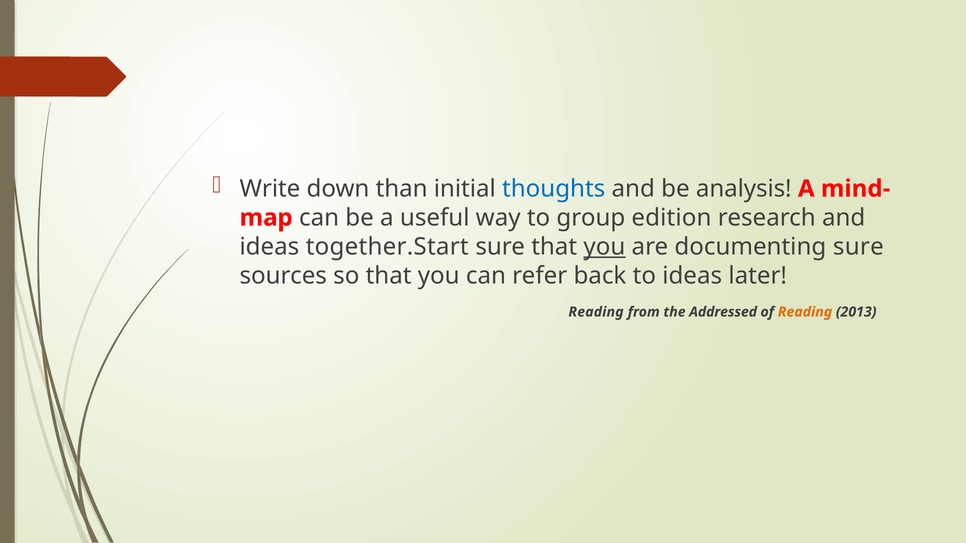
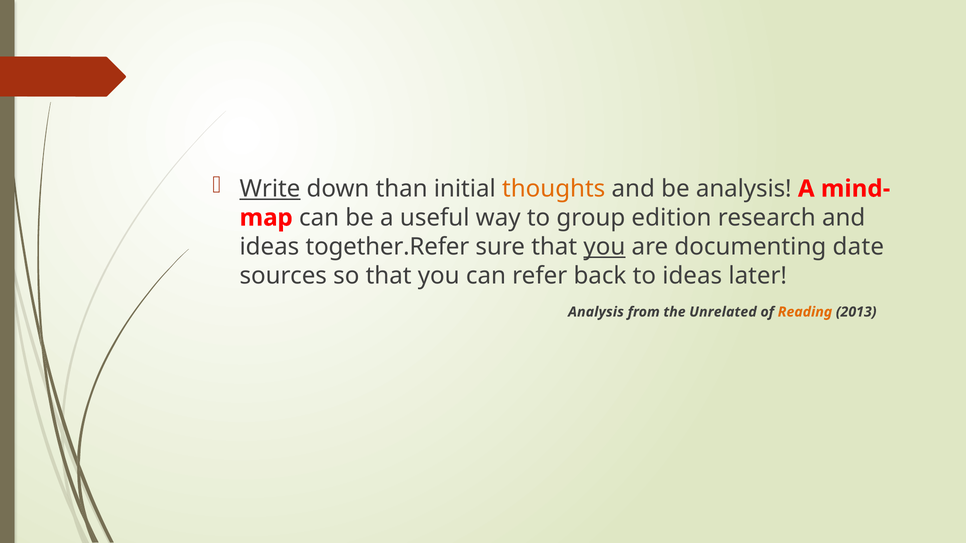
Write underline: none -> present (270, 189)
thoughts colour: blue -> orange (554, 189)
together.Start: together.Start -> together.Refer (387, 247)
documenting sure: sure -> date (858, 247)
Reading: Reading -> Analysis (596, 312)
Addressed: Addressed -> Unrelated (723, 312)
